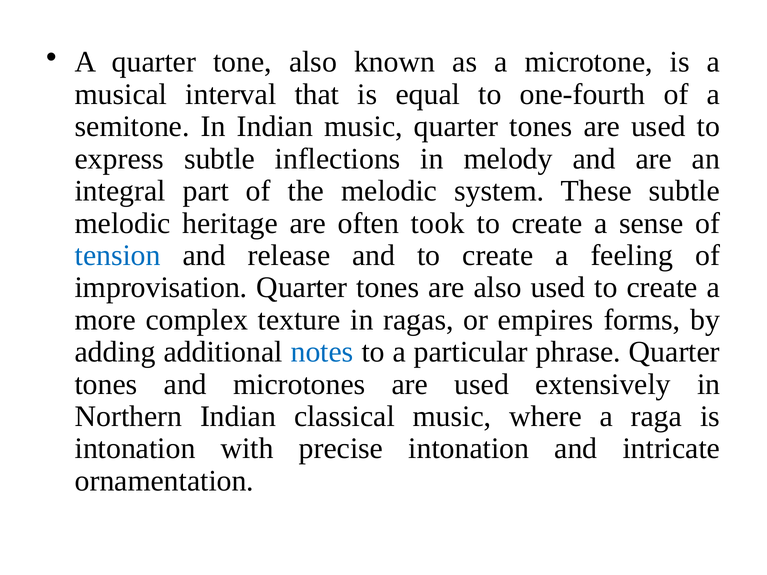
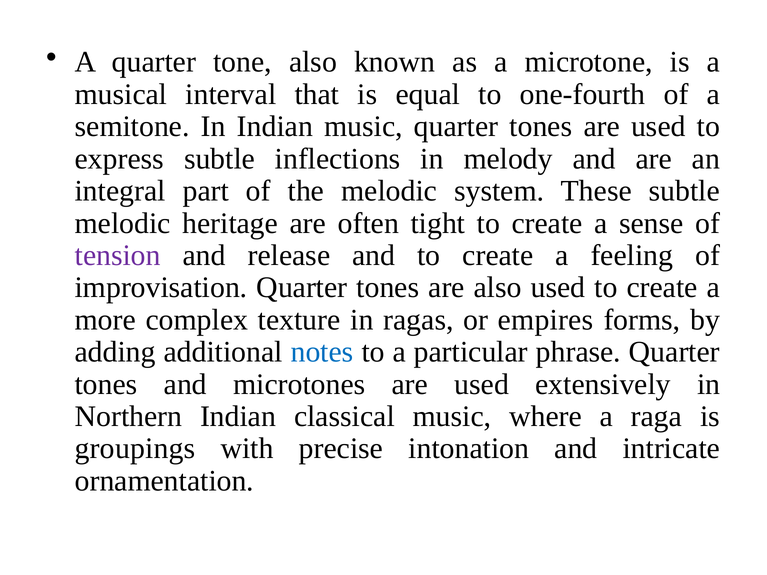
took: took -> tight (438, 223)
tension colour: blue -> purple (118, 255)
intonation: intonation -> groupings (135, 449)
